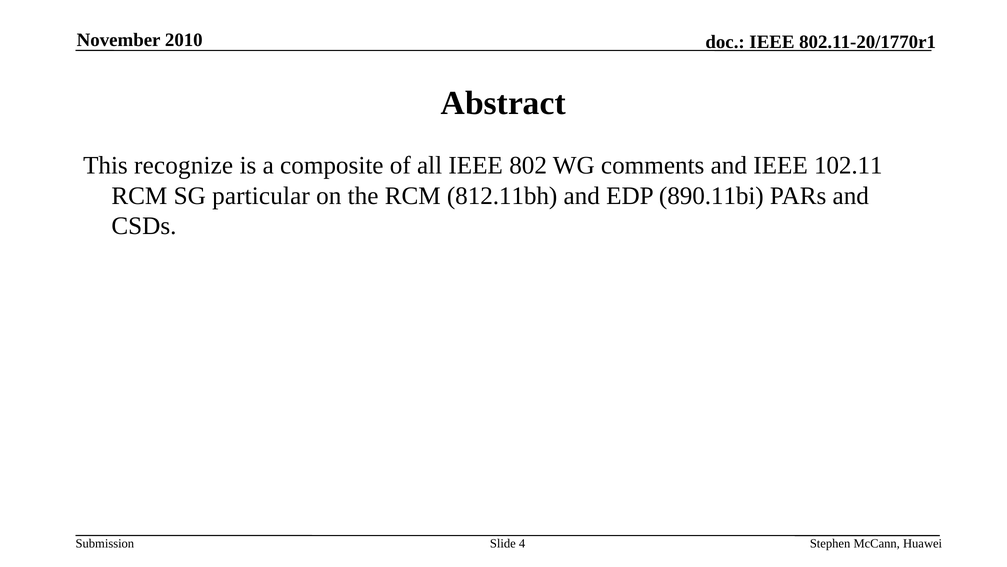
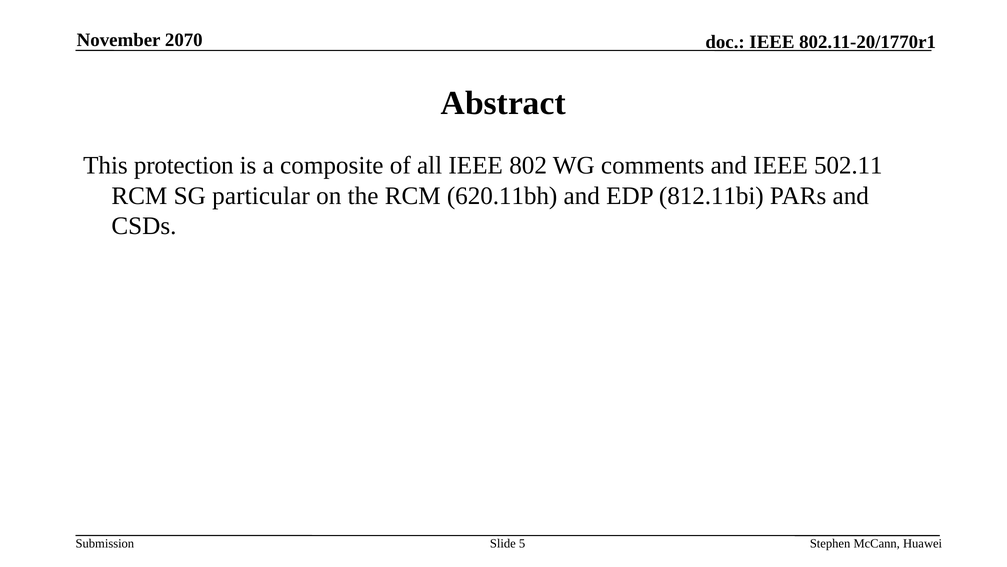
2010: 2010 -> 2070 (184, 40)
recognize: recognize -> protection (184, 165)
102.11: 102.11 -> 502.11 (848, 165)
812.11bh: 812.11bh -> 620.11bh (502, 196)
890.11bi: 890.11bi -> 812.11bi (711, 196)
4: 4 -> 5 (522, 543)
